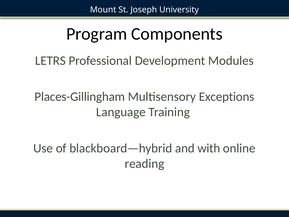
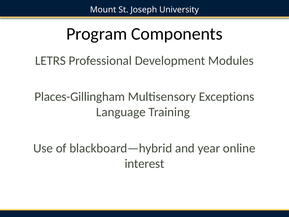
with: with -> year (209, 148)
reading: reading -> interest (145, 163)
